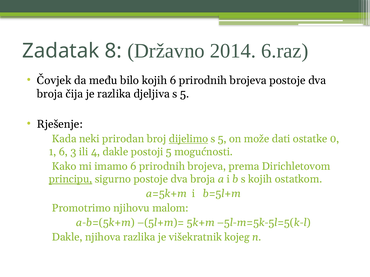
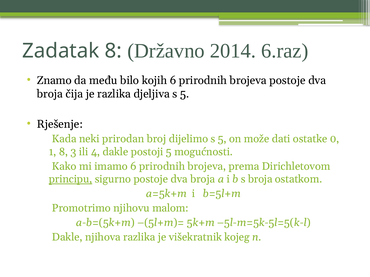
Čovjek: Čovjek -> Znamo (54, 81)
dijelimo underline: present -> none (188, 139)
1 6: 6 -> 8 (63, 152)
s kojih: kojih -> broja (260, 180)
